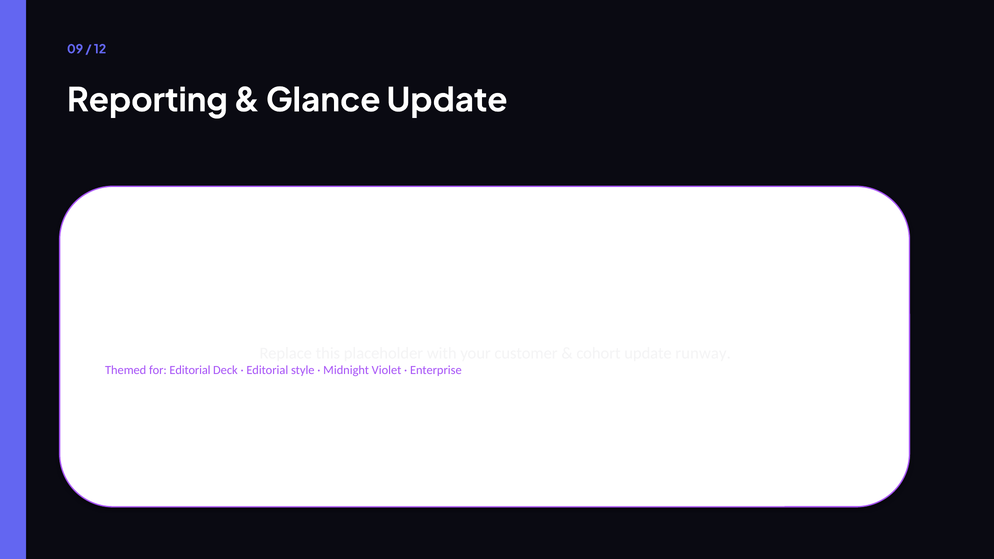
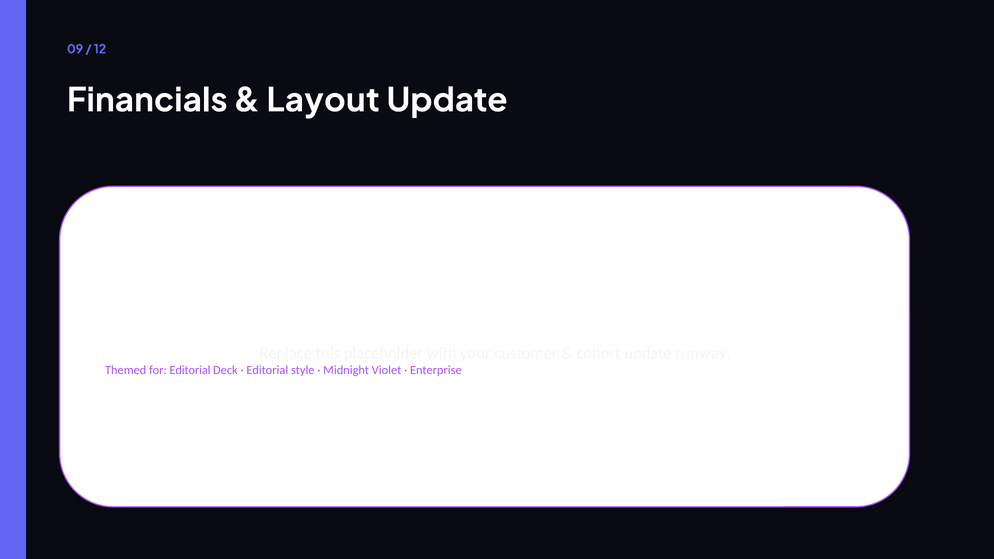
Reporting: Reporting -> Financials (147, 100)
Glance: Glance -> Layout (323, 100)
